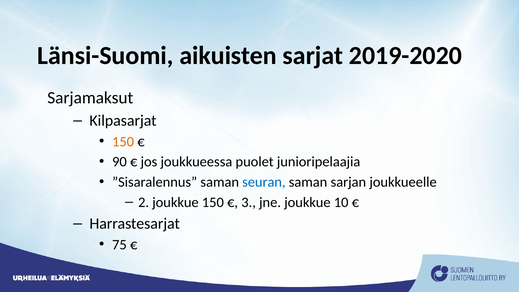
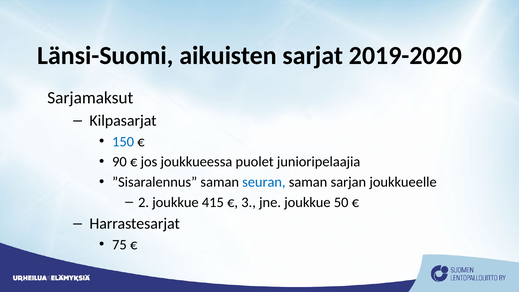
150 colour: orange -> blue (123, 142)
joukkue 150: 150 -> 415 (213, 202)
10: 10 -> 50 (341, 202)
